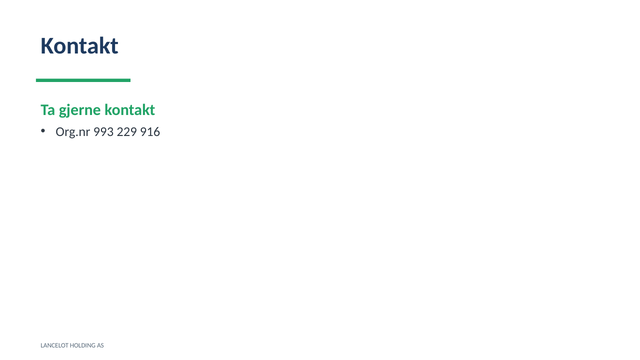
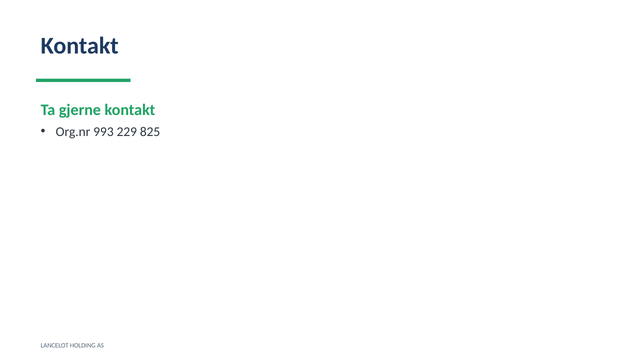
916: 916 -> 825 (150, 132)
